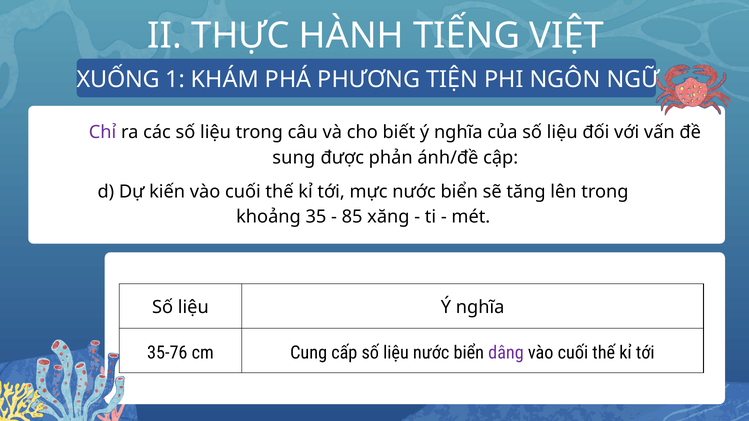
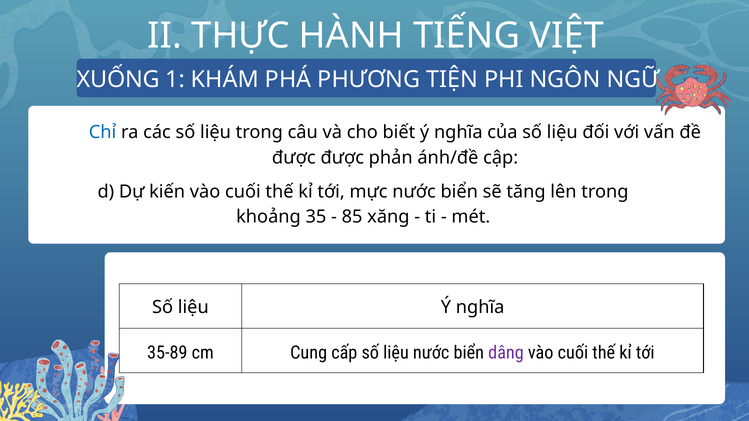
Chỉ colour: purple -> blue (103, 132)
sung: sung -> được (294, 158)
35-76: 35-76 -> 35-89 (167, 353)
